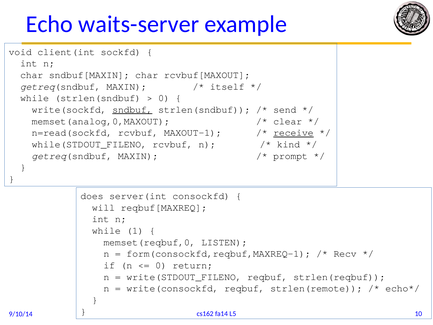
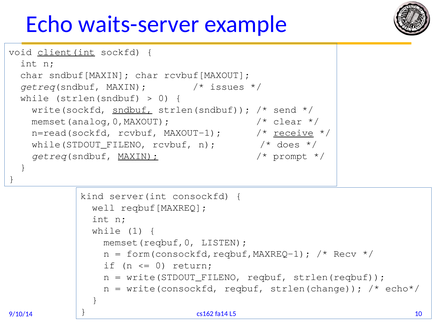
client(int underline: none -> present (66, 52)
itself: itself -> issues (227, 86)
kind: kind -> does (288, 144)
MAXIN underline: none -> present (138, 156)
does: does -> kind (92, 196)
will: will -> well (103, 207)
strlen(remote: strlen(remote -> strlen(change (316, 288)
